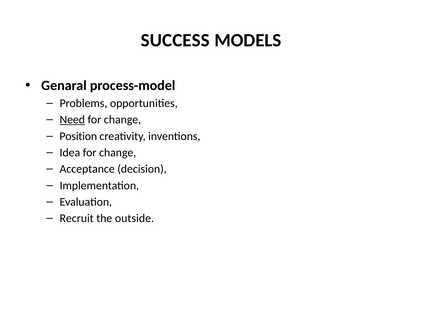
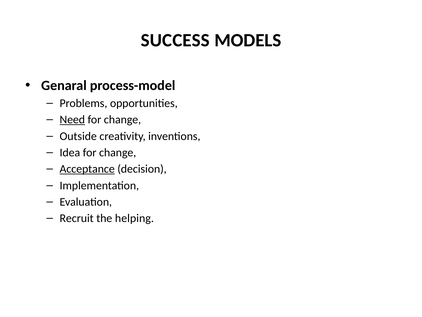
Position: Position -> Outside (78, 136)
Acceptance underline: none -> present (87, 169)
outside: outside -> helping (134, 218)
